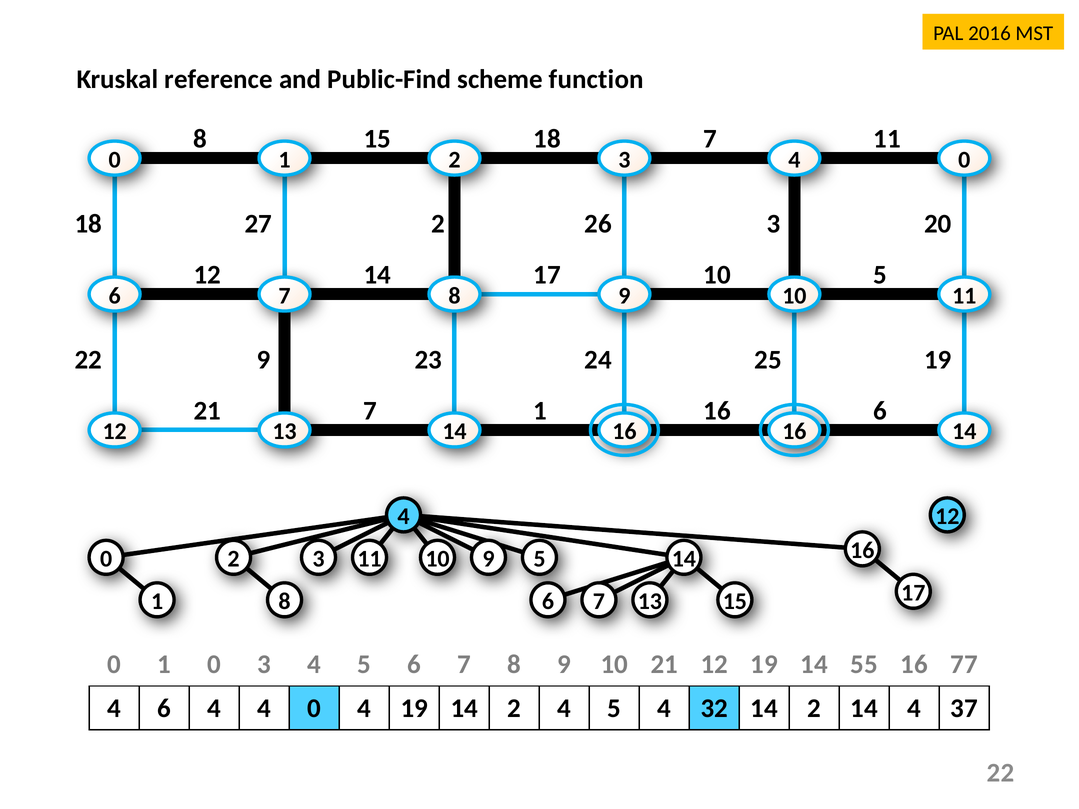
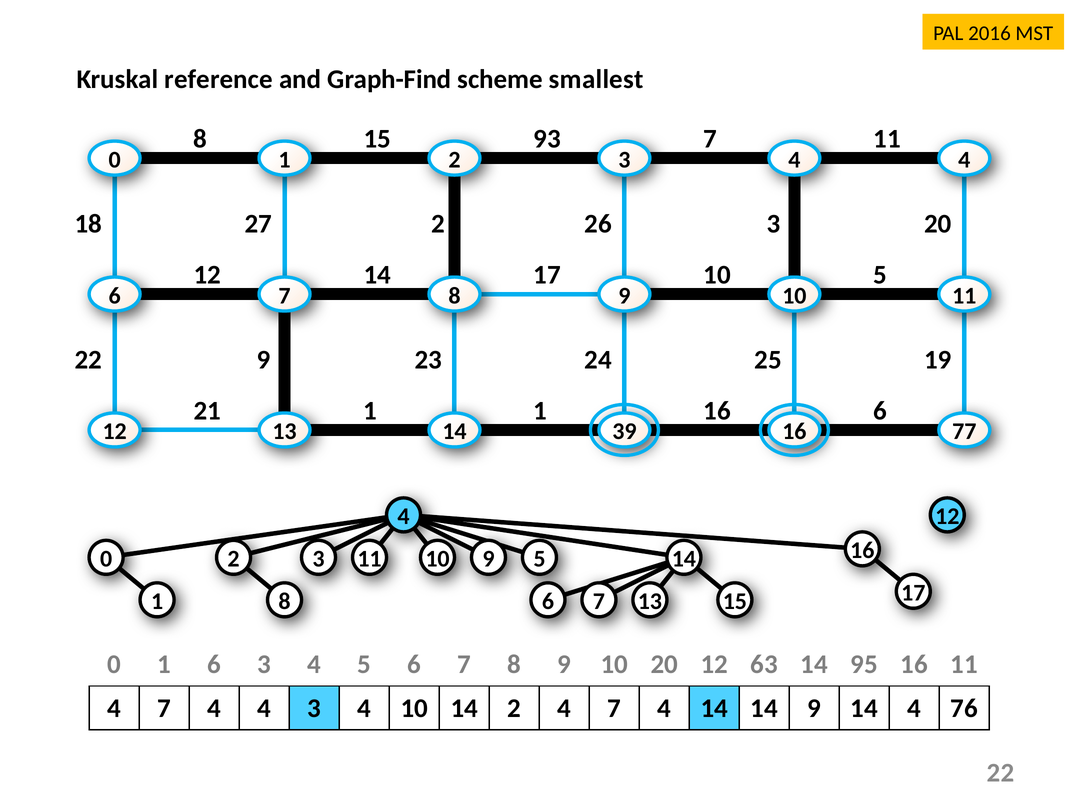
Public-Find: Public-Find -> Graph-Find (389, 80)
function: function -> smallest (596, 80)
15 18: 18 -> 93 (547, 139)
3 4 0: 0 -> 4 (964, 160)
21 7: 7 -> 1 (370, 411)
14 16: 16 -> 39 (624, 432)
13 16 14: 14 -> 77 (964, 432)
1 0: 0 -> 6 (214, 665)
10 21: 21 -> 20 (664, 665)
12 19: 19 -> 63 (764, 665)
55: 55 -> 95 (864, 665)
16 77: 77 -> 11 (964, 665)
6: 6 -> 7 (164, 709)
4 4 0: 0 -> 3 (314, 709)
4 19: 19 -> 10 (414, 709)
2 4 5: 5 -> 7 (614, 709)
4 32: 32 -> 14 (714, 709)
2: 2 -> 9 (814, 709)
37: 37 -> 76 (964, 709)
